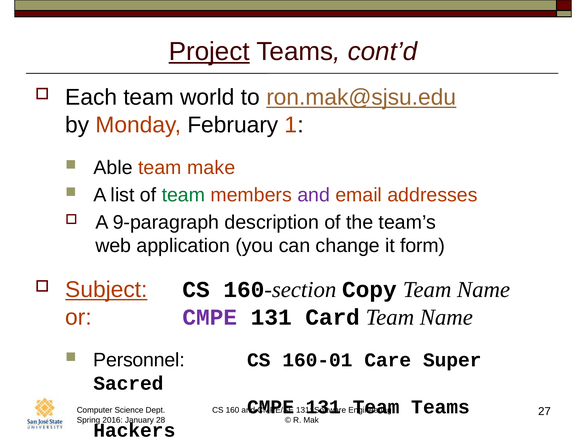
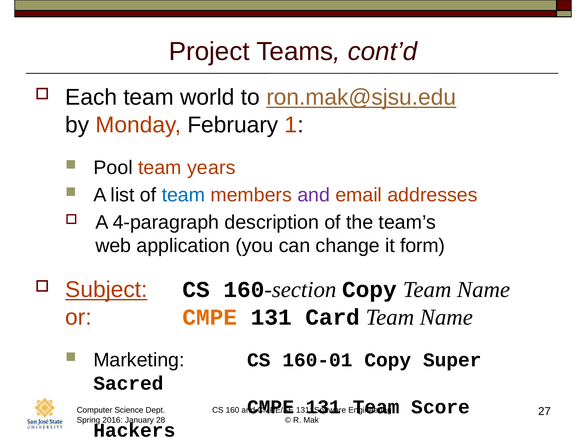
Project underline: present -> none (209, 52)
Able: Able -> Pool (113, 167)
make: make -> years (211, 167)
team colour: green -> blue (183, 195)
9-paragraph: 9-paragraph -> 4-paragraph (166, 222)
CMPE colour: purple -> orange (210, 317)
Personnel: Personnel -> Marketing (139, 360)
160-01 Care: Care -> Copy (388, 360)
Teams: Teams -> Score (441, 406)
